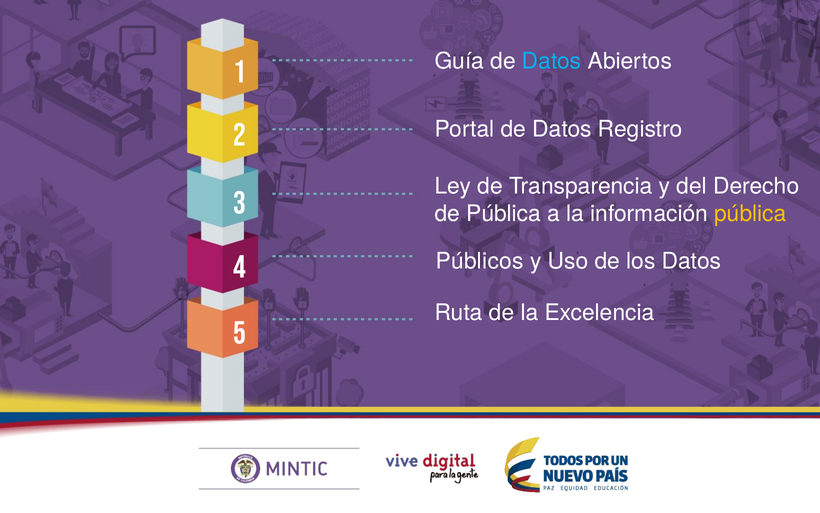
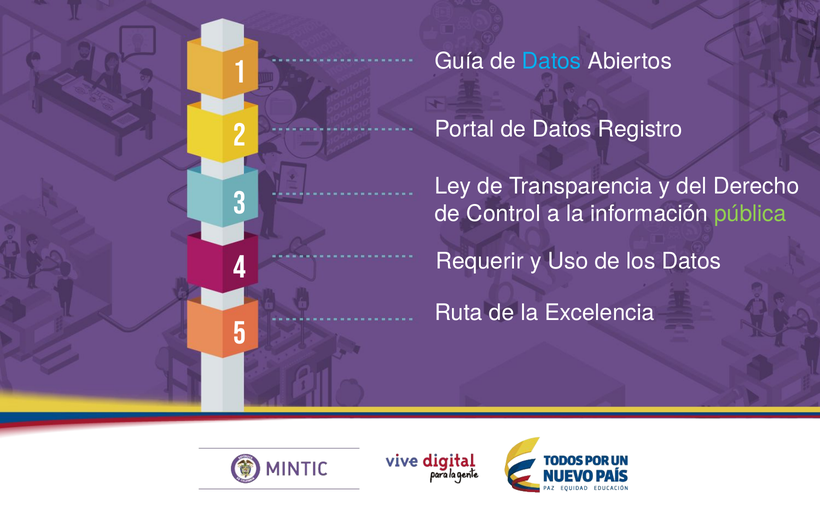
de Pública: Pública -> Control (504, 213)
pública colour: yellow -> light green (750, 213)
Públicos: Públicos -> Requerir (480, 261)
